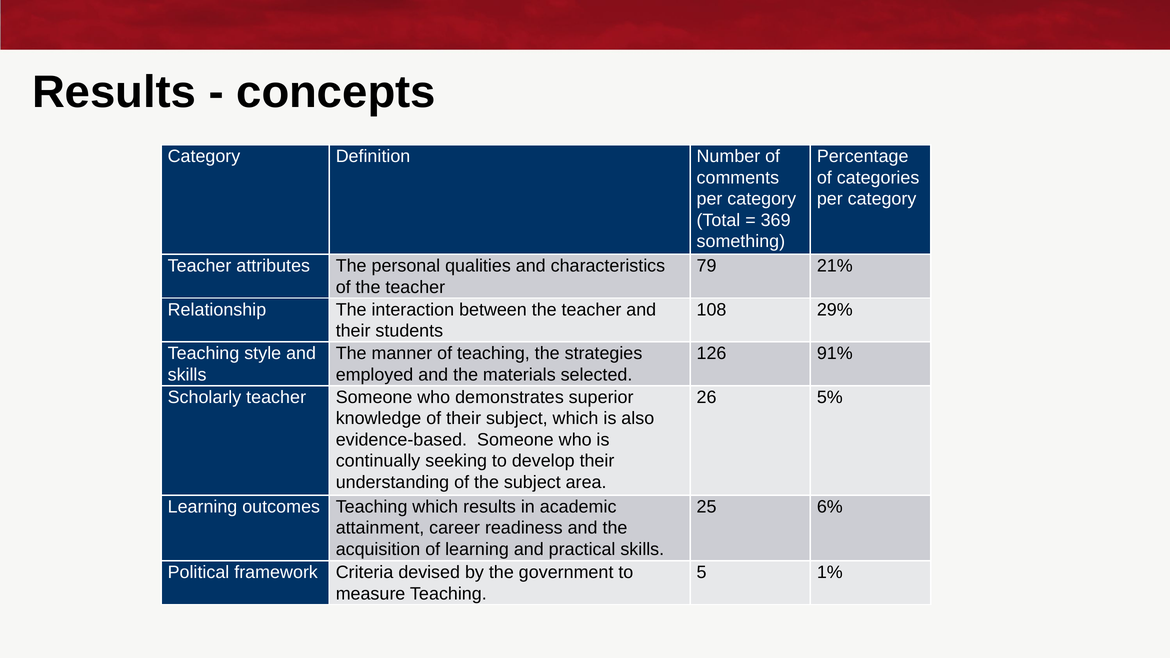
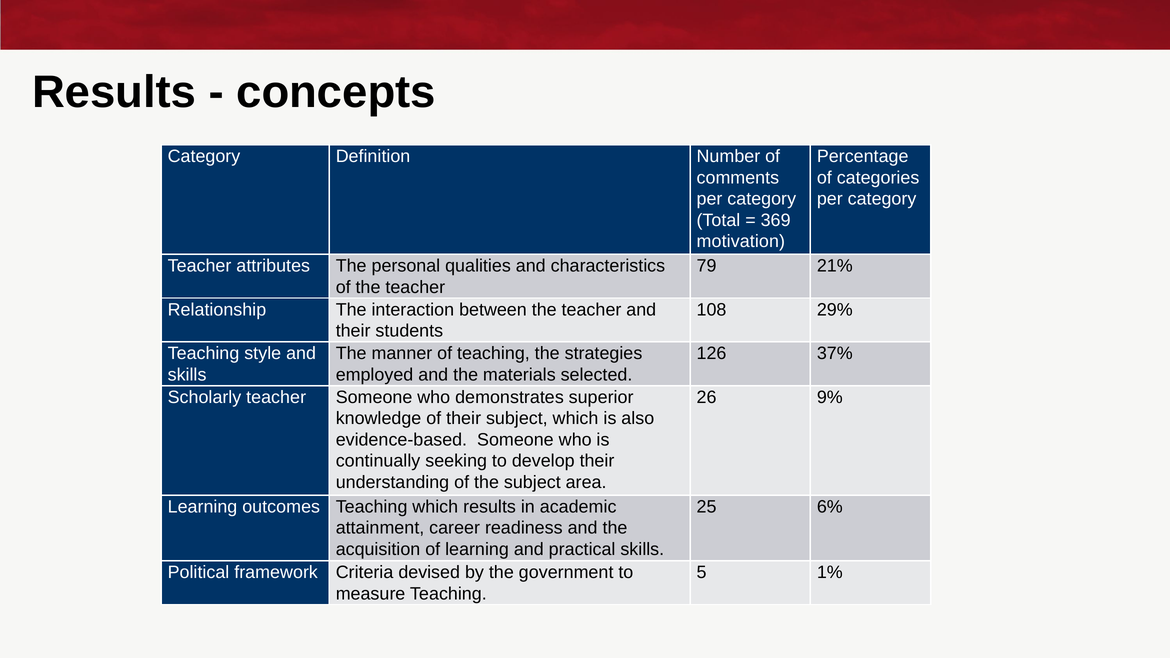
something: something -> motivation (741, 242)
91%: 91% -> 37% (835, 354)
5%: 5% -> 9% (830, 397)
